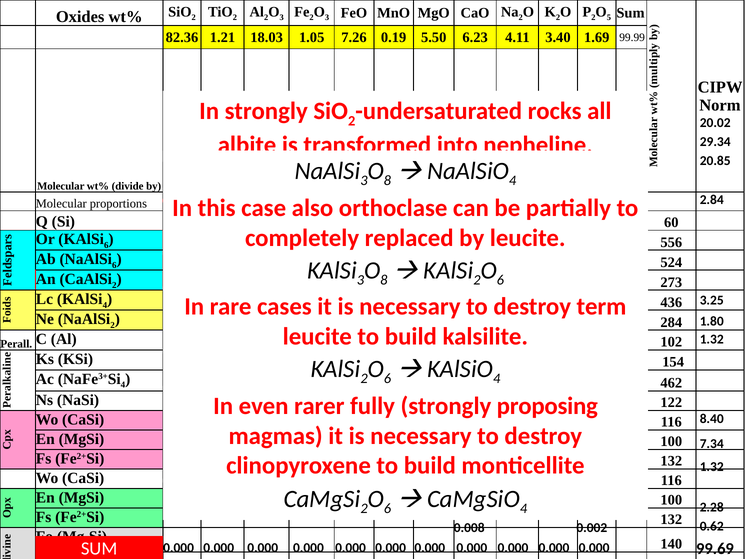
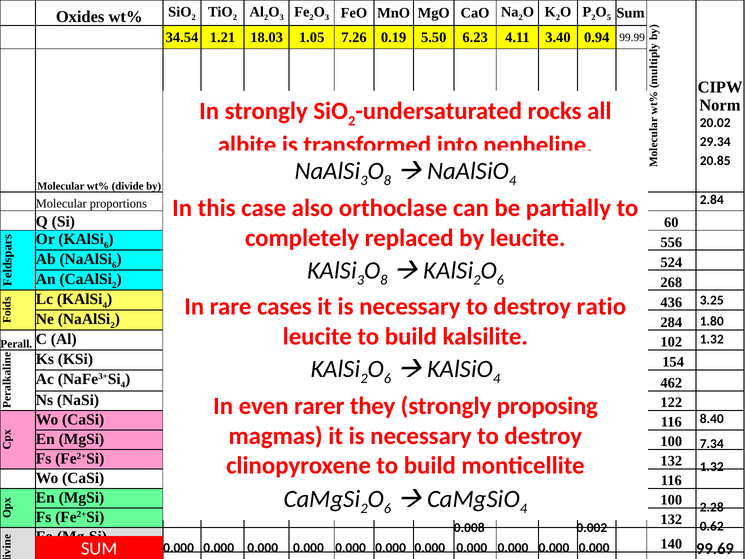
82.36: 82.36 -> 34.54 (182, 38)
1.69: 1.69 -> 0.94 (597, 38)
273: 273 -> 268 (671, 282)
term: term -> ratio (601, 307)
fully: fully -> they (373, 406)
